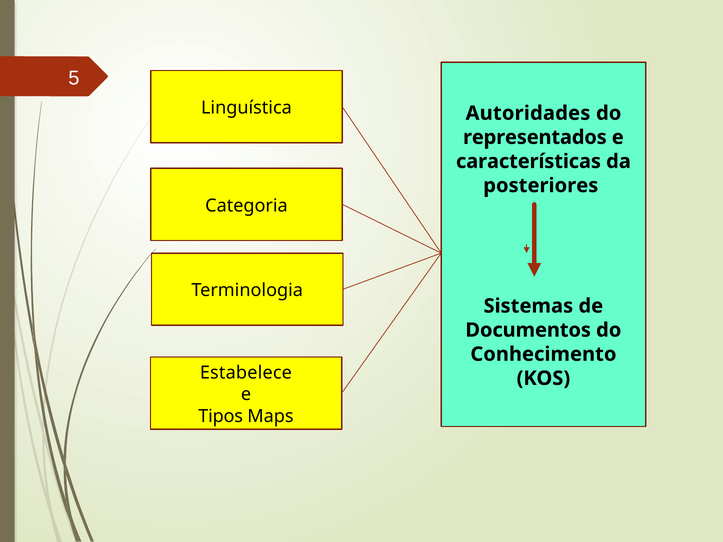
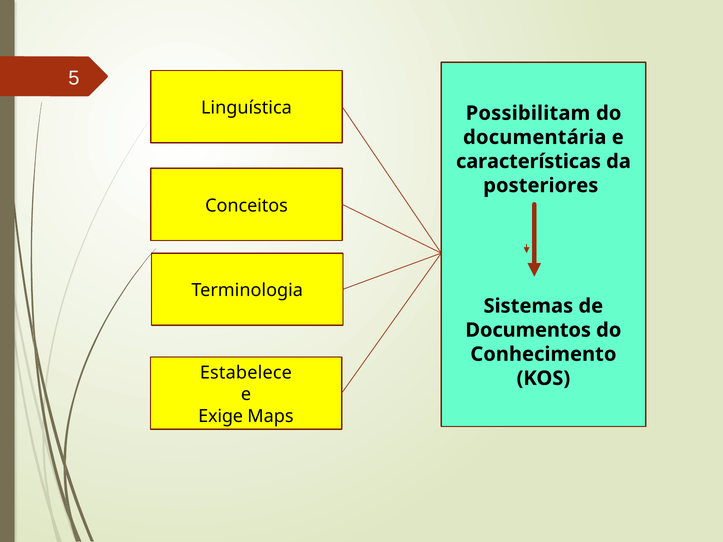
Autoridades: Autoridades -> Possibilitam (528, 113)
representados: representados -> documentária (535, 137)
Categoria: Categoria -> Conceitos (247, 206)
Tipos: Tipos -> Exige (221, 416)
